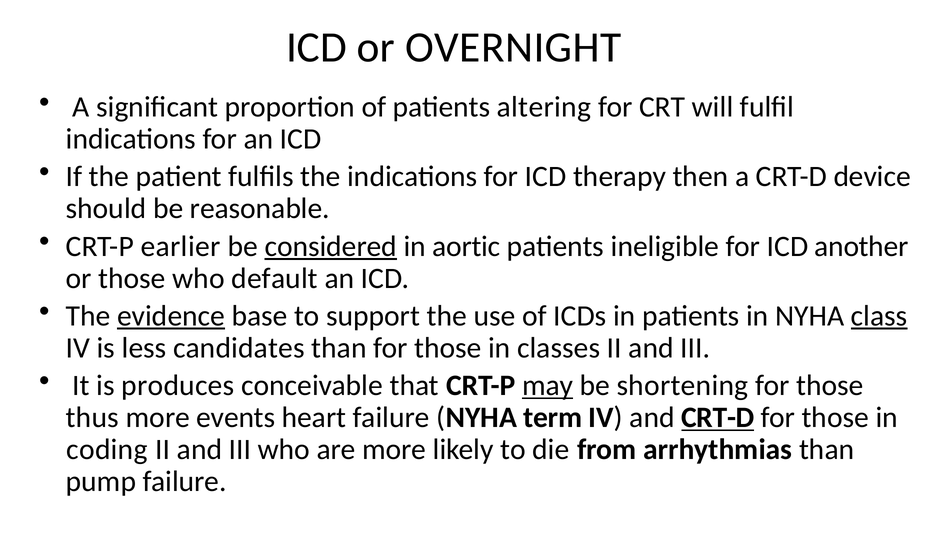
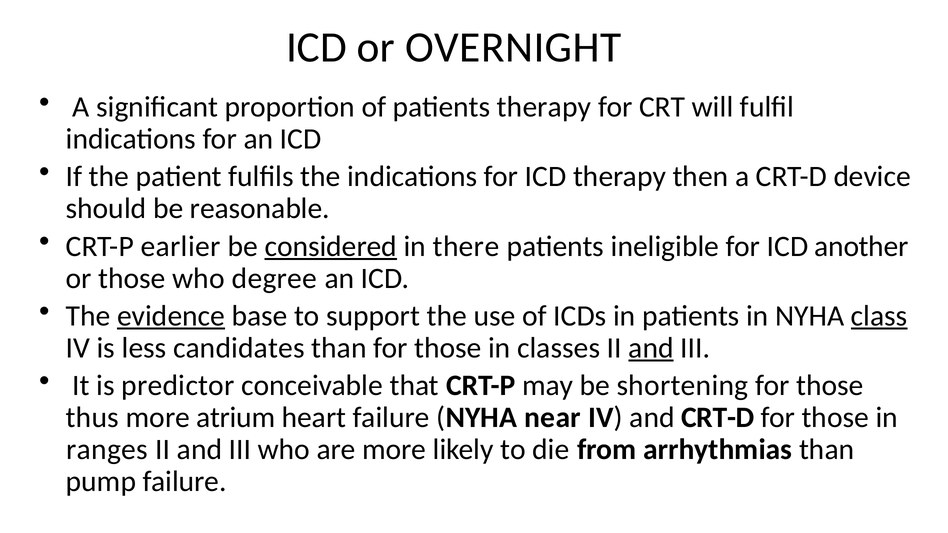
patients altering: altering -> therapy (544, 107)
aortic: aortic -> there (466, 246)
default: default -> degree (274, 278)
and underline: none -> present (651, 348)
produces: produces -> predictor (178, 386)
may underline: present -> none (548, 386)
events: events -> atrium (236, 418)
term: term -> near (553, 418)
CRT-D underline: present -> none (718, 418)
coding: coding -> ranges (107, 450)
